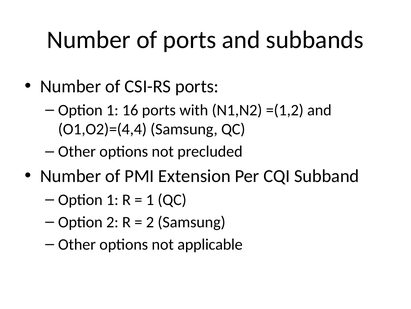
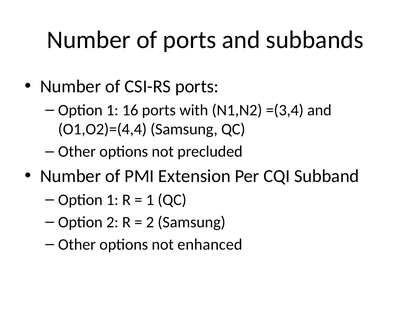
=(1,2: =(1,2 -> =(3,4 (285, 110)
applicable: applicable -> enhanced (210, 244)
